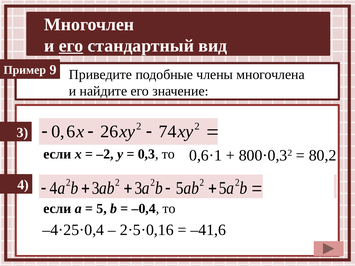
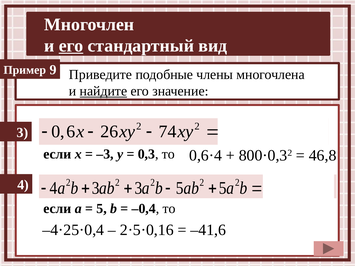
найдите underline: none -> present (103, 91)
–2: –2 -> –3 (105, 154)
0,6·1: 0,6·1 -> 0,6·4 (206, 156)
80,2: 80,2 -> 46,8 (323, 156)
